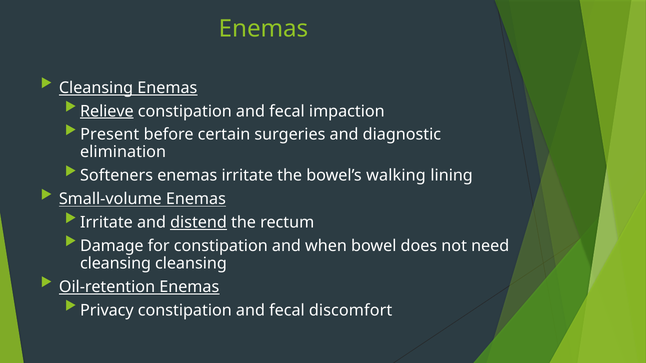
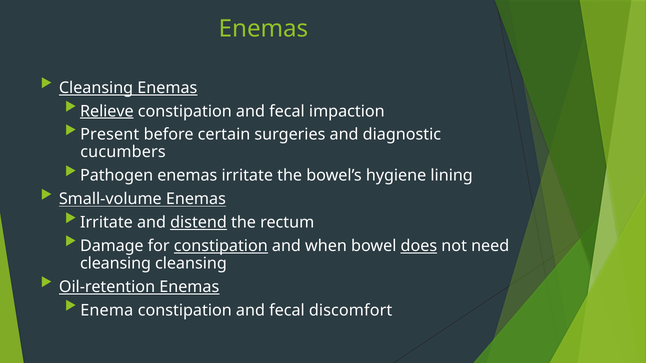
elimination: elimination -> cucumbers (123, 152)
Softeners: Softeners -> Pathogen (117, 176)
walking: walking -> hygiene (396, 176)
constipation underline: none -> present (221, 246)
does underline: none -> present (419, 246)
Privacy: Privacy -> Enema (107, 311)
